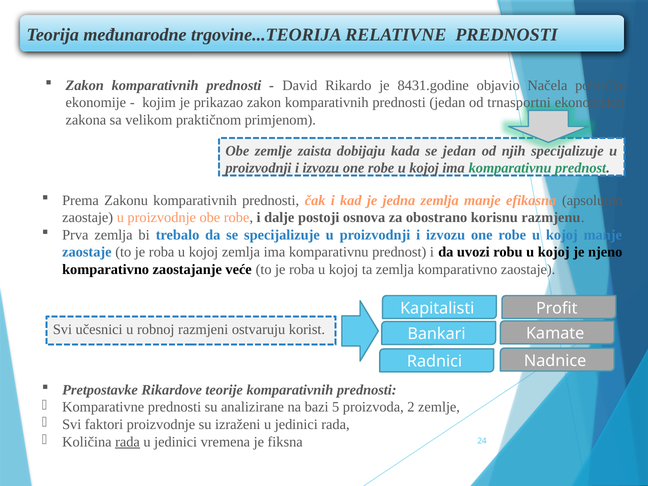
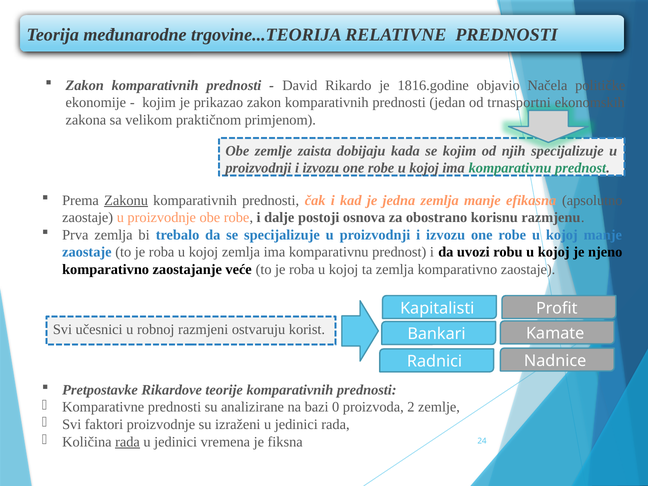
8431.godine: 8431.godine -> 1816.godine (433, 85)
se jedan: jedan -> kojim (460, 151)
Zakonu underline: none -> present (126, 200)
5: 5 -> 0 (336, 407)
